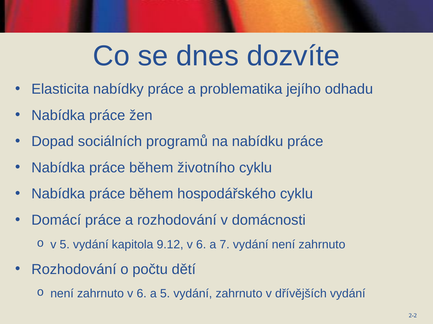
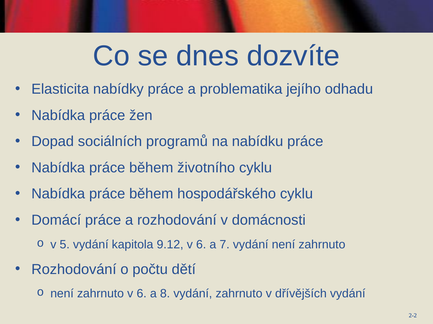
a 5: 5 -> 8 (165, 294)
